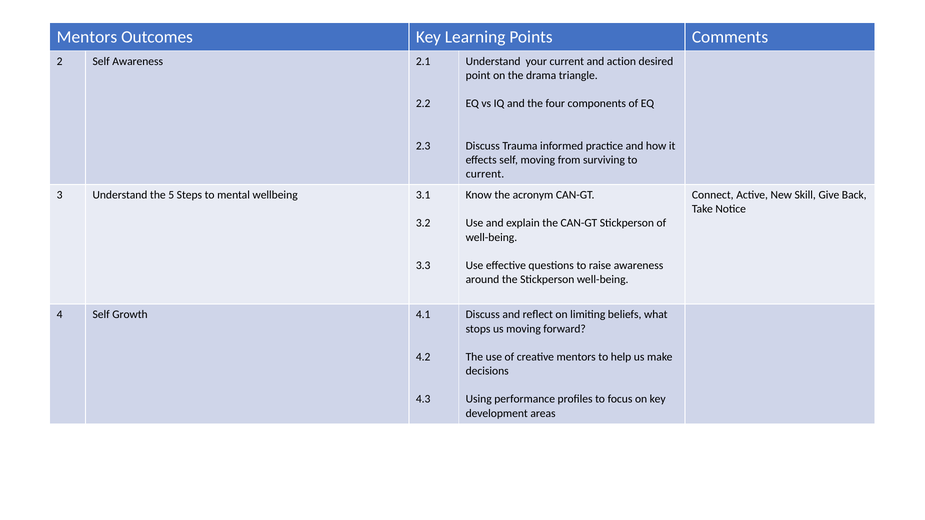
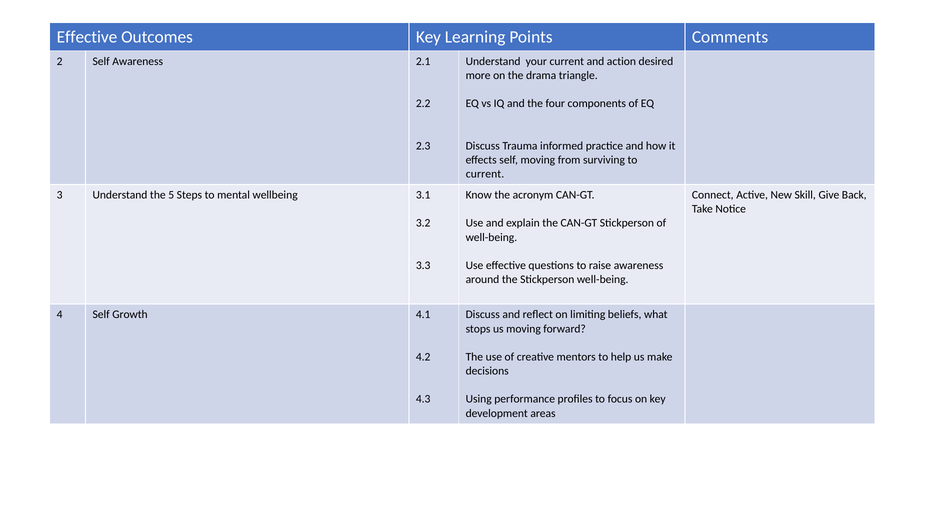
Mentors: Mentors -> Effective (87, 37)
point: point -> more (478, 75)
